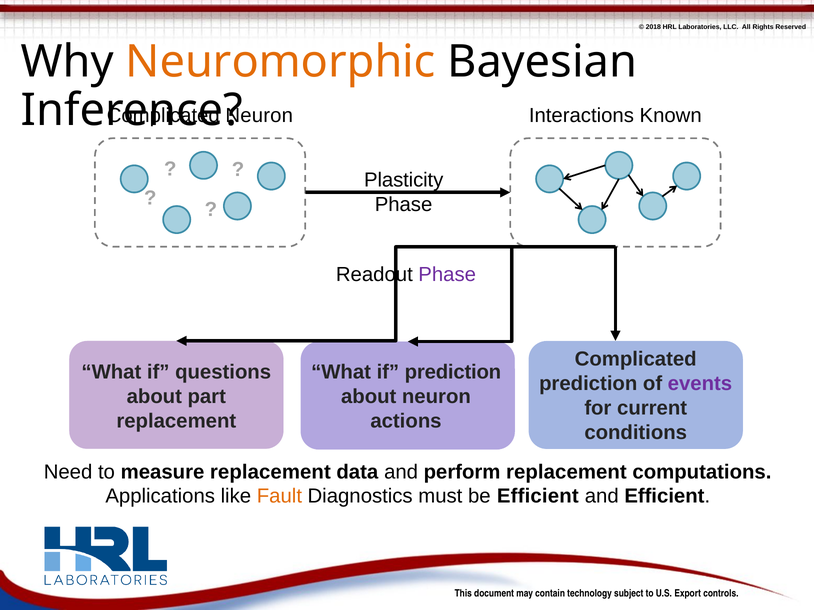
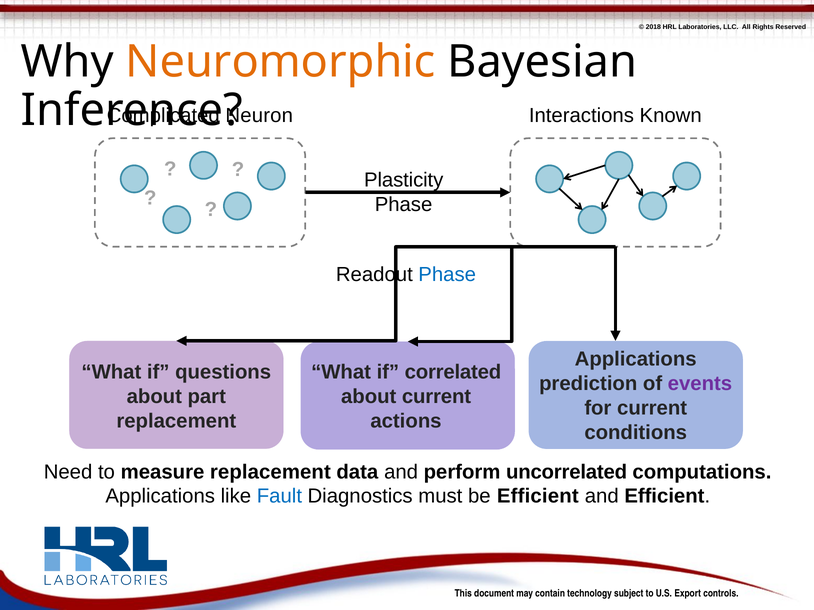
Phase colour: purple -> blue (447, 275)
Complicated: Complicated -> Applications (636, 359)
if prediction: prediction -> correlated (453, 372)
about neuron: neuron -> current (436, 397)
perform replacement: replacement -> uncorrelated (567, 472)
Fault colour: orange -> blue (279, 497)
